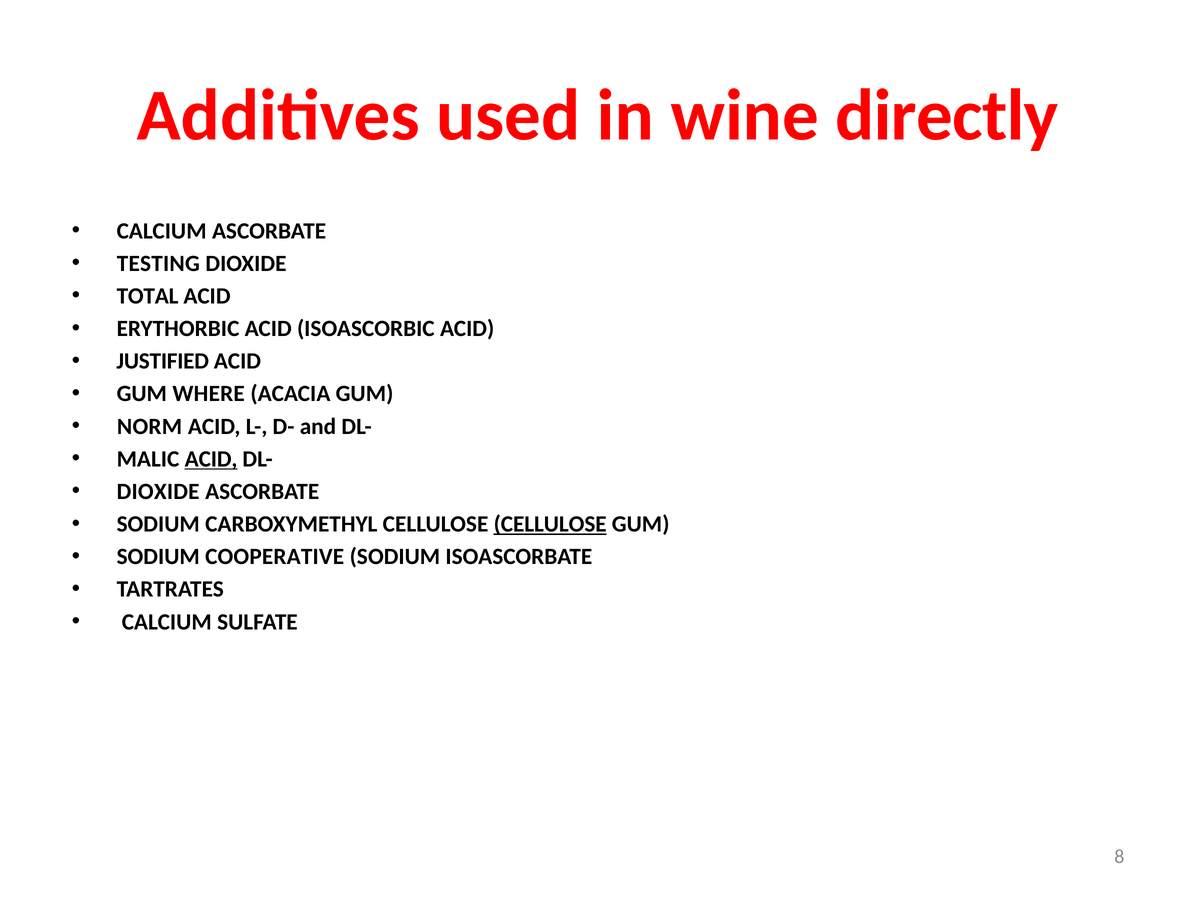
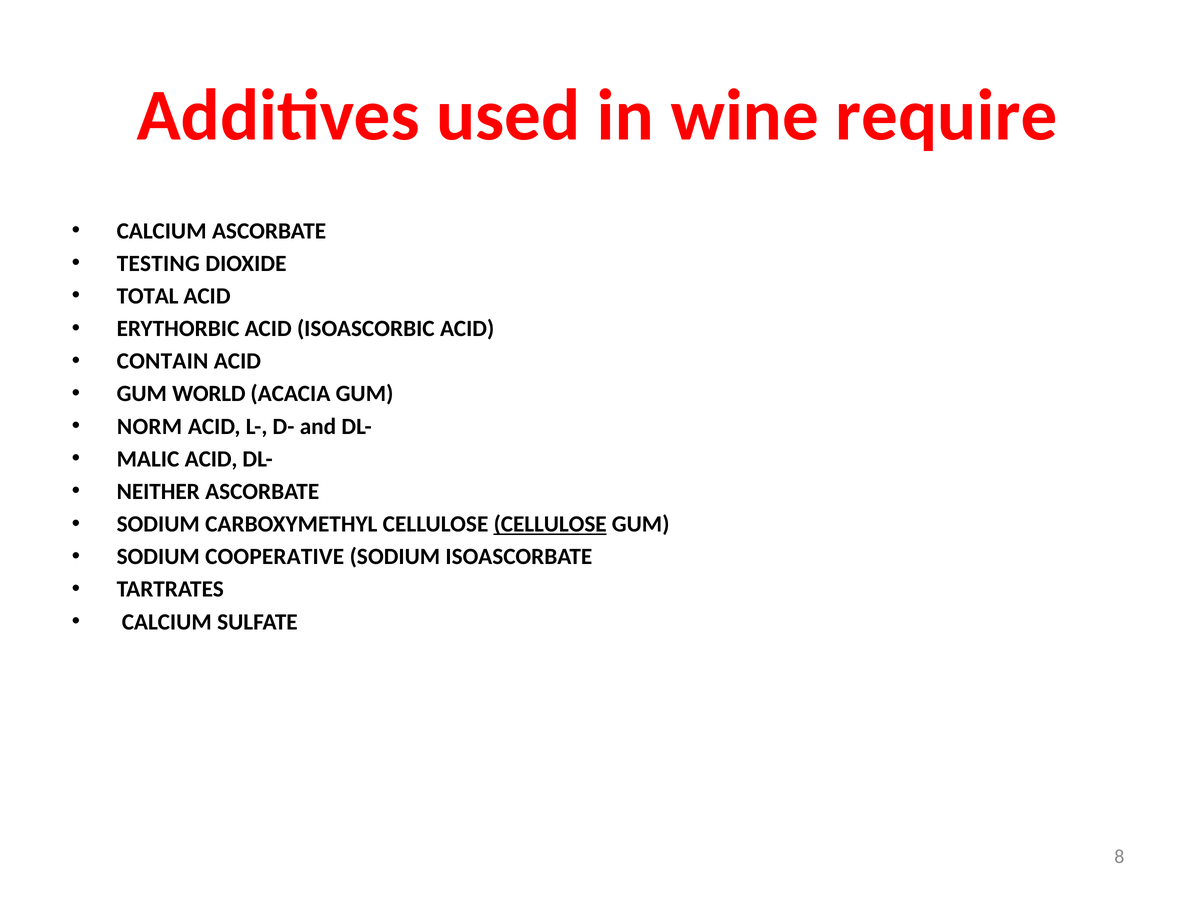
directly: directly -> require (946, 116)
JUSTIFIED: JUSTIFIED -> CONTAIN (162, 361)
WHERE: WHERE -> WORLD (209, 394)
ACID underline: present -> none (211, 459)
DIOXIDE: DIOXIDE -> NEITHER (158, 492)
